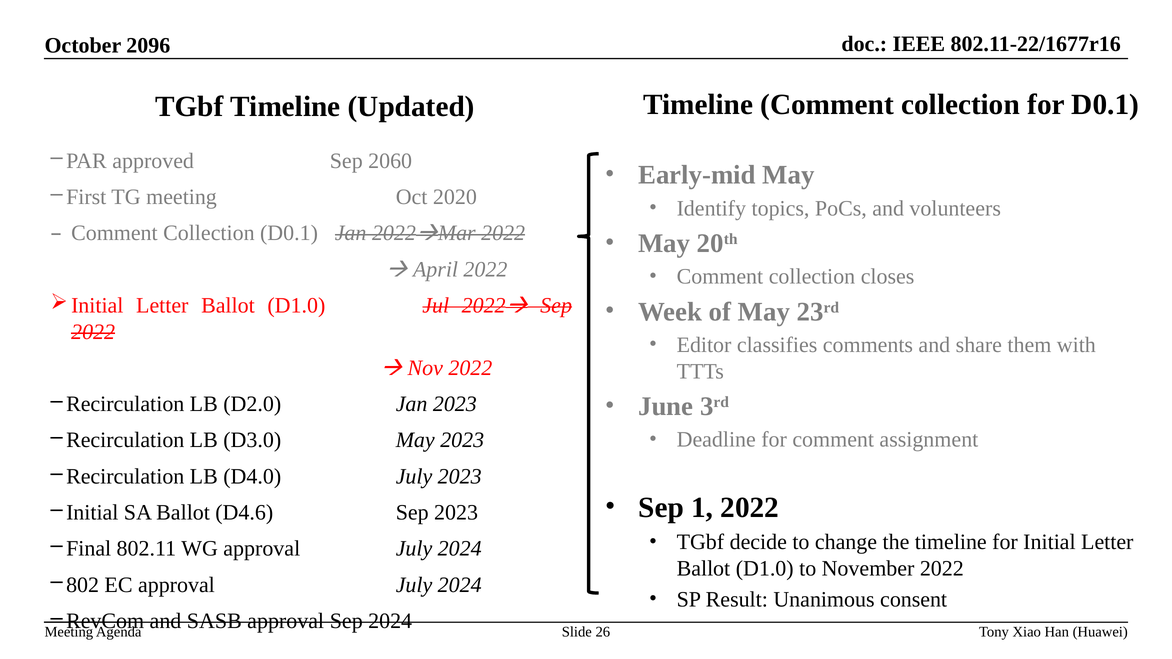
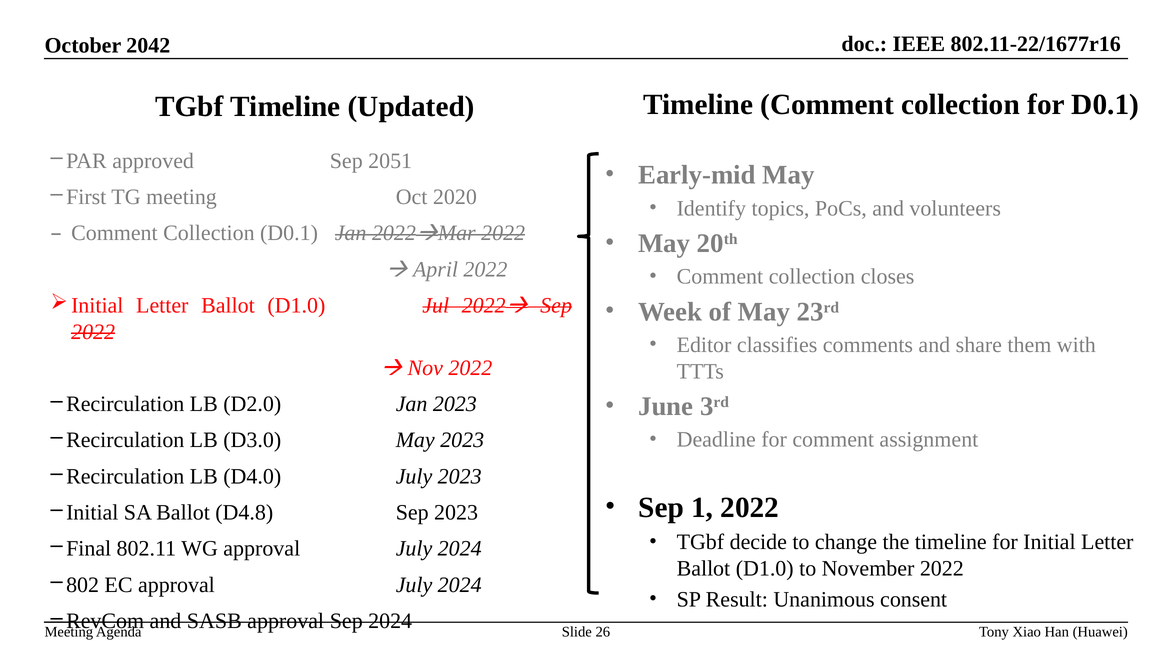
2096: 2096 -> 2042 (148, 46)
2060: 2060 -> 2051 (390, 161)
D4.6: D4.6 -> D4.8 (244, 513)
